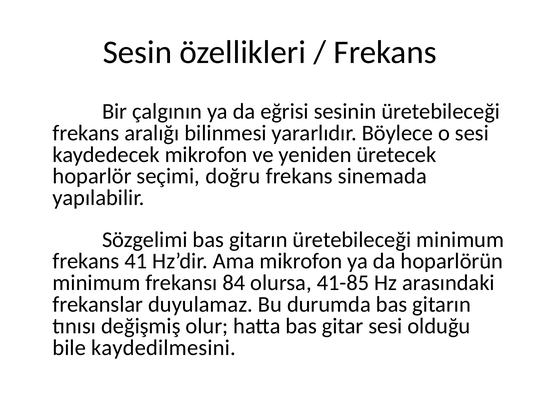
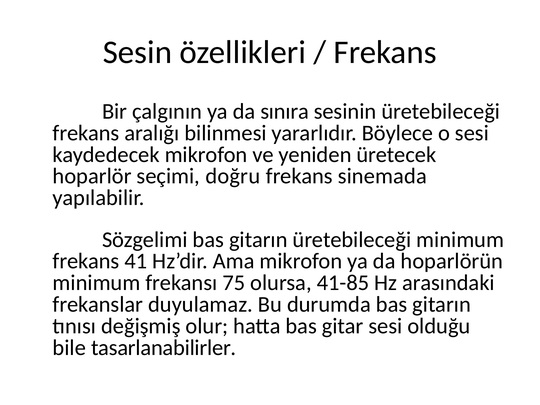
eğrisi: eğrisi -> sınıra (285, 111)
84: 84 -> 75 (234, 283)
kaydedilmesini: kaydedilmesini -> tasarlanabilirler (164, 348)
